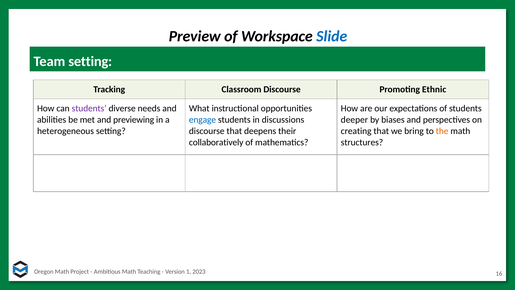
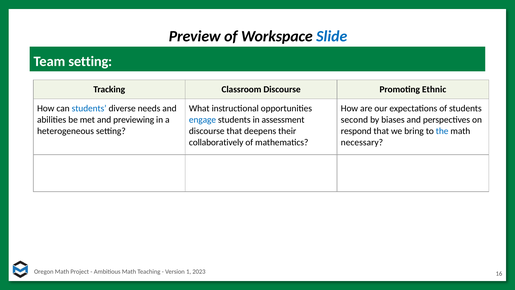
students colour: purple -> blue (89, 108)
discussions: discussions -> assessment (283, 120)
deeper: deeper -> second (354, 120)
creating: creating -> respond (356, 131)
the colour: orange -> blue (442, 131)
structures: structures -> necessary (362, 142)
